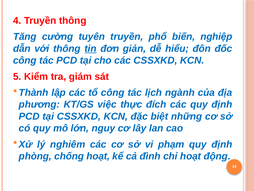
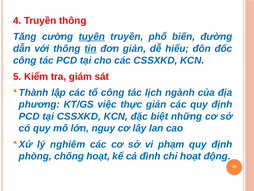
tuyên underline: none -> present (92, 37)
nghiệp: nghiệp -> đường (216, 37)
thực đích: đích -> giản (156, 104)
